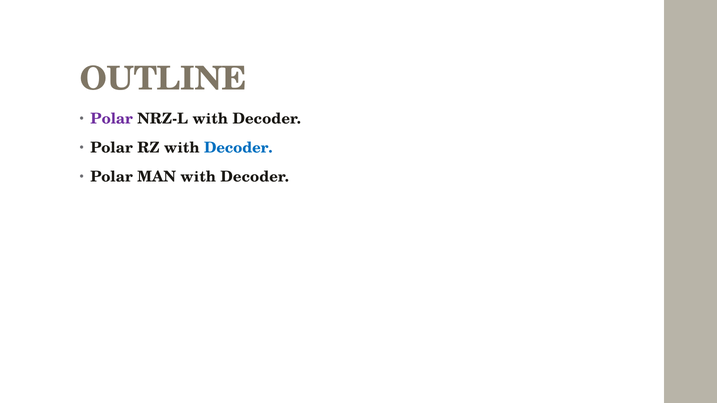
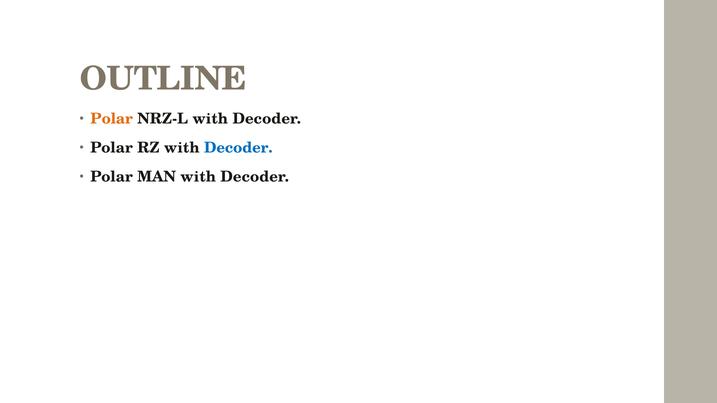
Polar colour: purple -> orange (112, 119)
